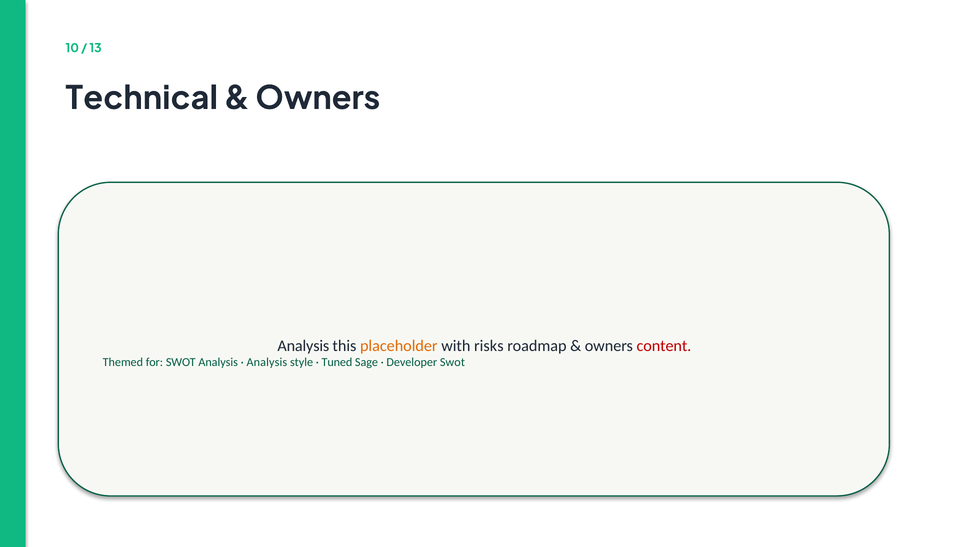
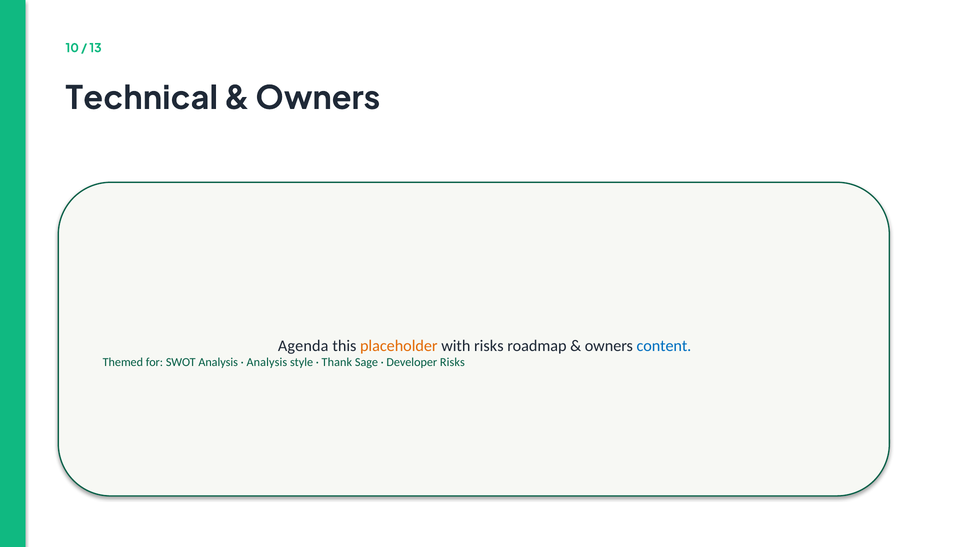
Analysis: Analysis -> Agenda (303, 346)
content colour: red -> blue (664, 346)
Tuned: Tuned -> Thank (337, 362)
Developer Swot: Swot -> Risks (452, 362)
